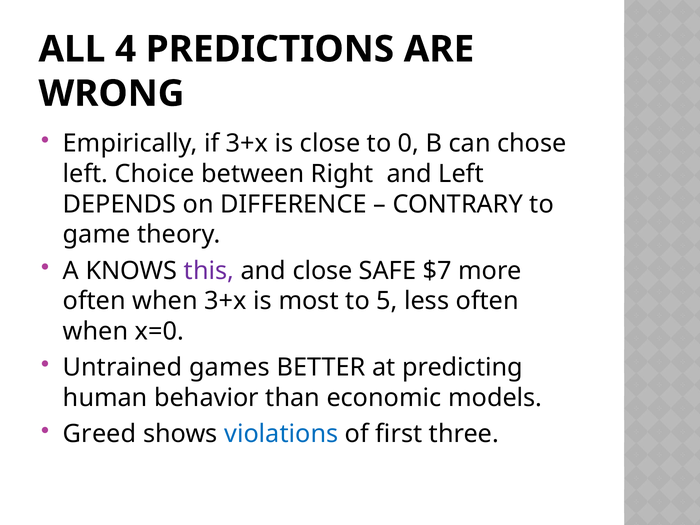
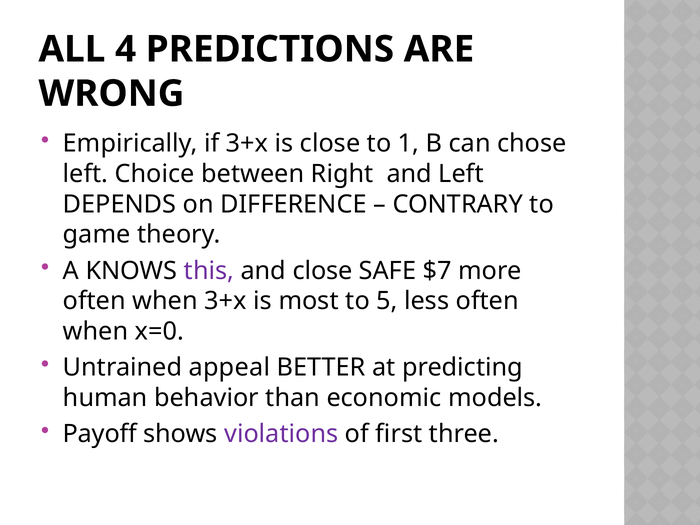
0: 0 -> 1 (409, 144)
games: games -> appeal (229, 367)
Greed: Greed -> Payoff (100, 434)
violations colour: blue -> purple (281, 434)
